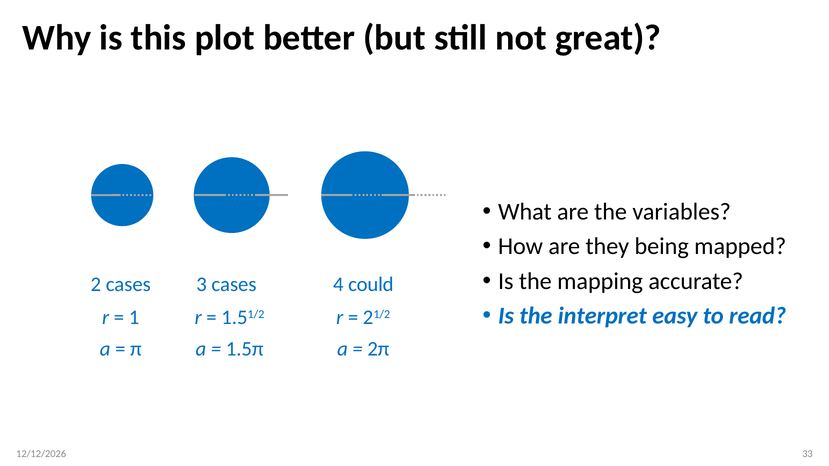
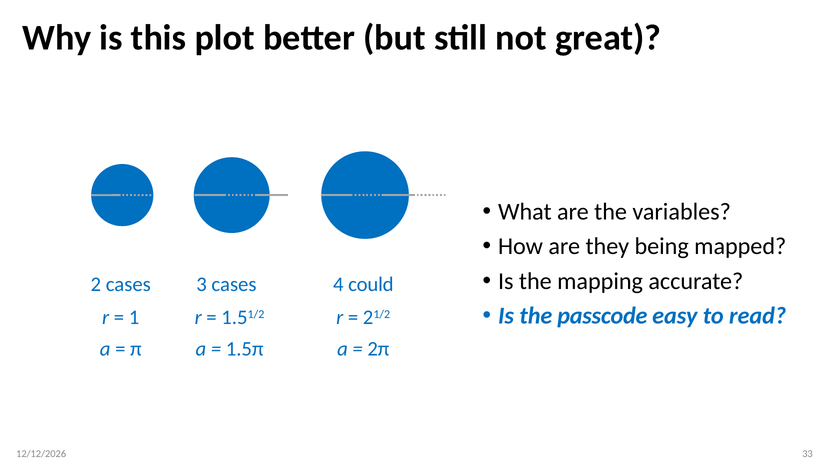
interpret: interpret -> passcode (602, 316)
